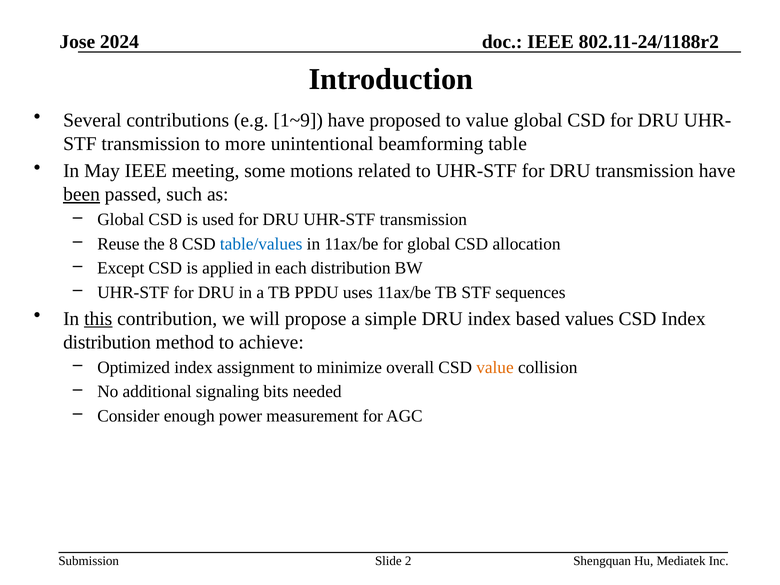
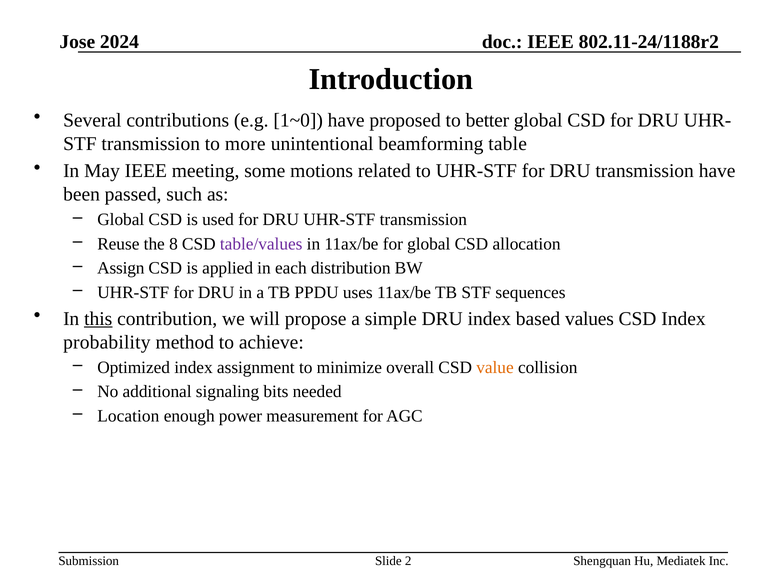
1~9: 1~9 -> 1~0 (298, 120)
to value: value -> better (487, 120)
been underline: present -> none (82, 194)
table/values colour: blue -> purple (261, 244)
Except: Except -> Assign (121, 268)
distribution: distribution -> probability (107, 342)
Consider: Consider -> Location (128, 416)
